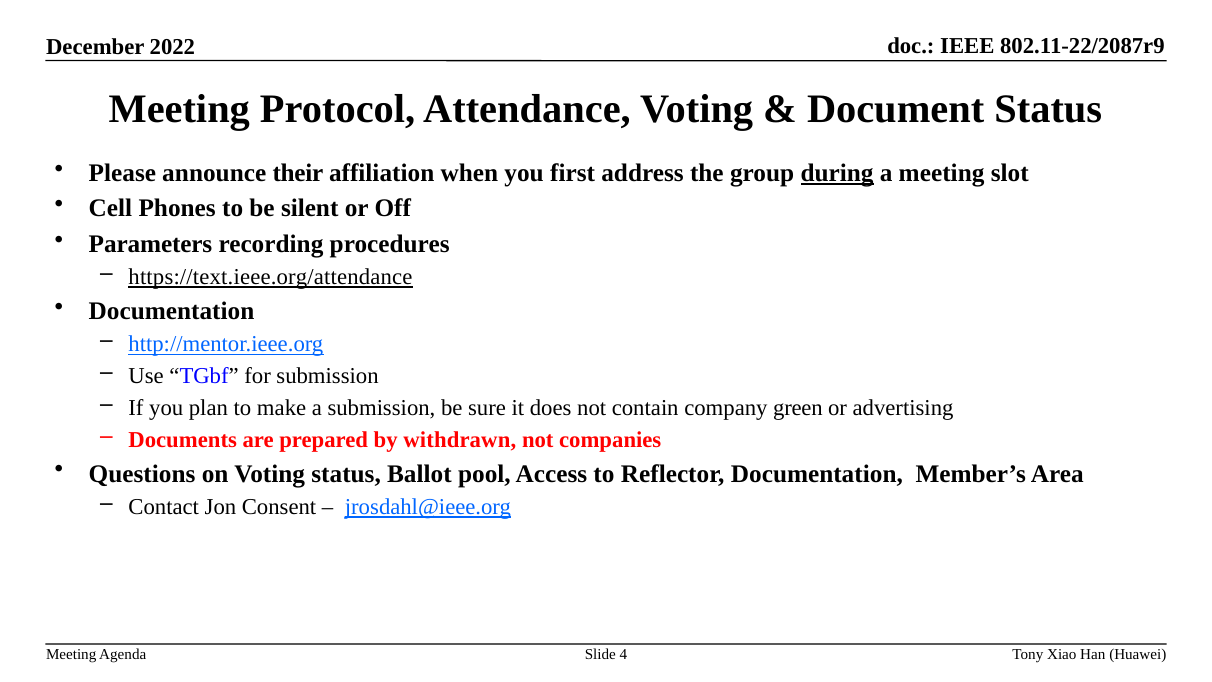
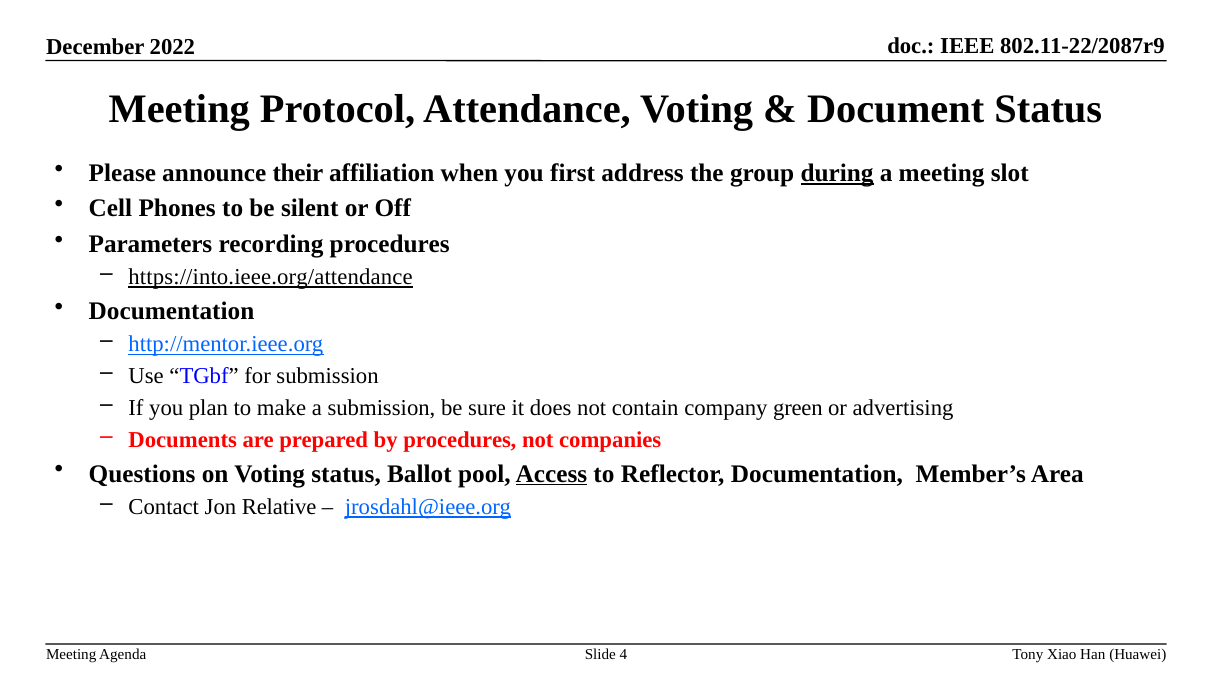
https://text.ieee.org/attendance: https://text.ieee.org/attendance -> https://into.ieee.org/attendance (271, 277)
by withdrawn: withdrawn -> procedures (460, 439)
Access underline: none -> present (551, 473)
Consent: Consent -> Relative (279, 507)
